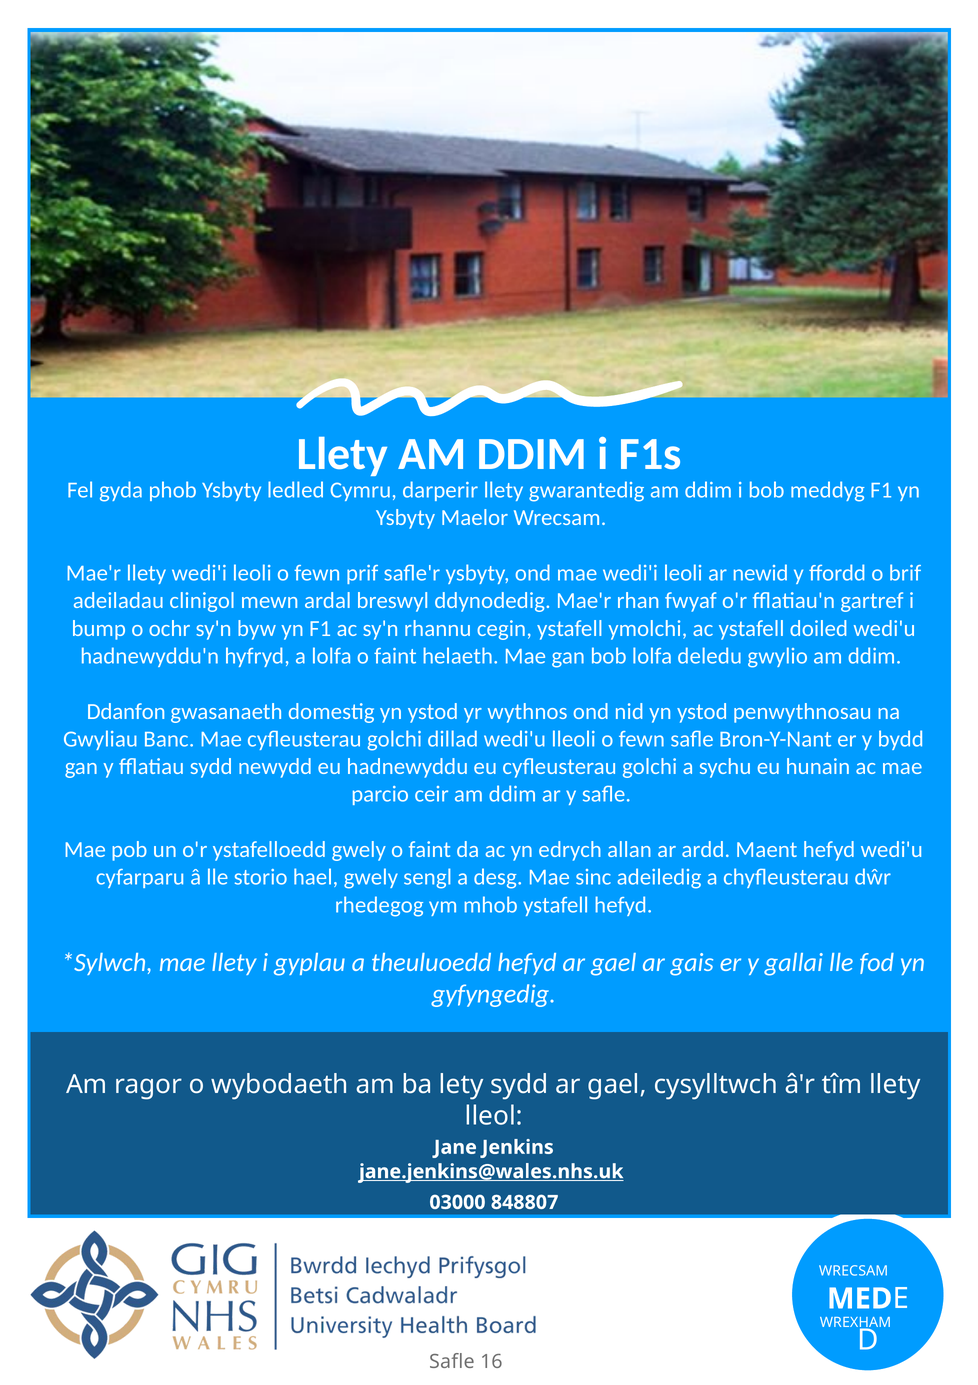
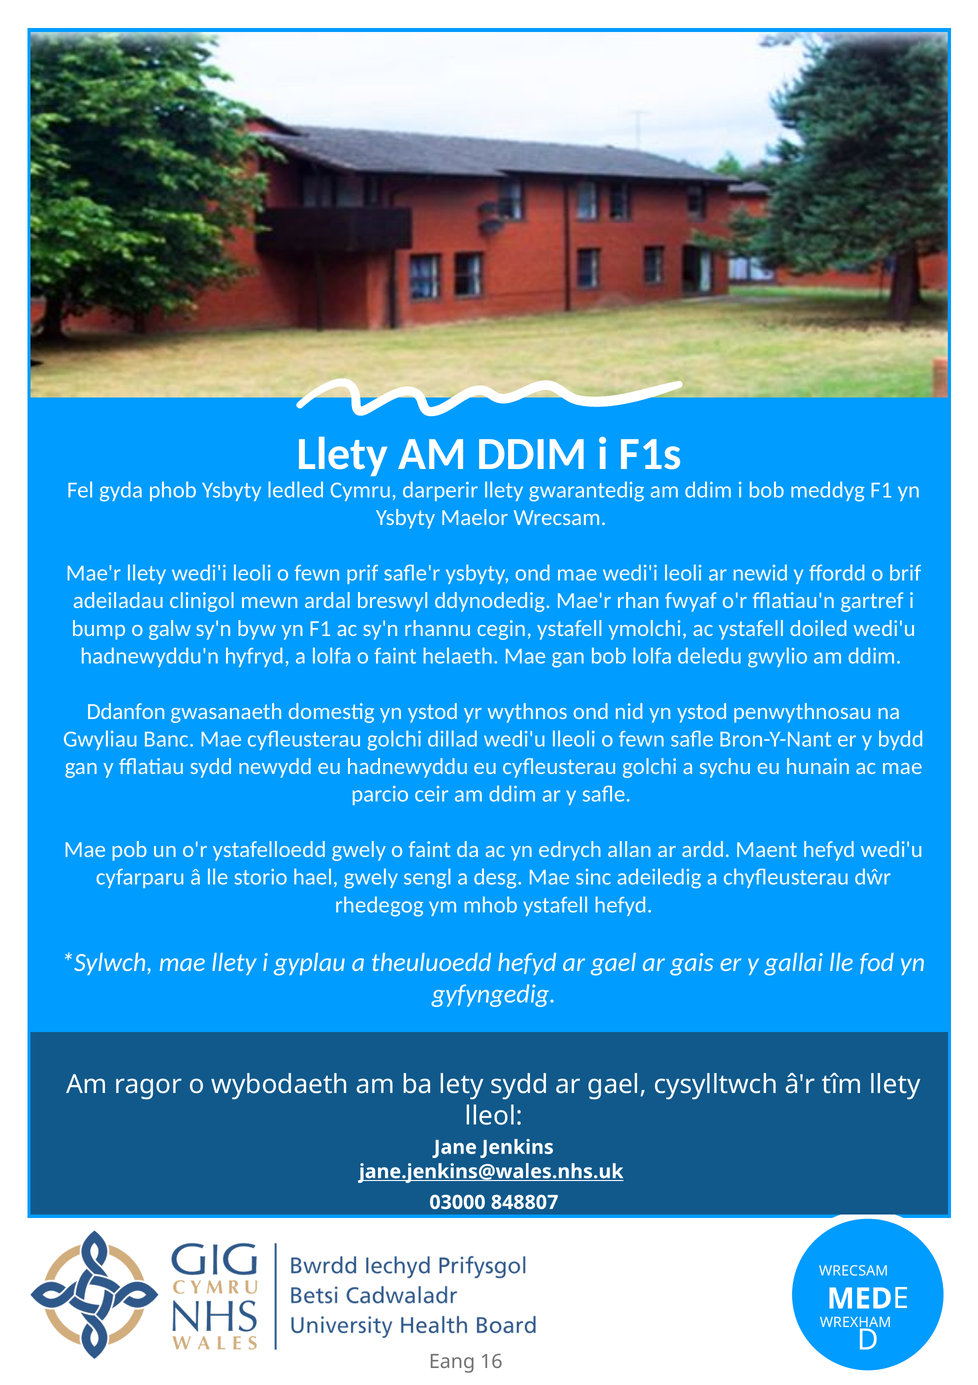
ochr: ochr -> galw (170, 628)
Safle: Safle -> Eang (452, 1361)
